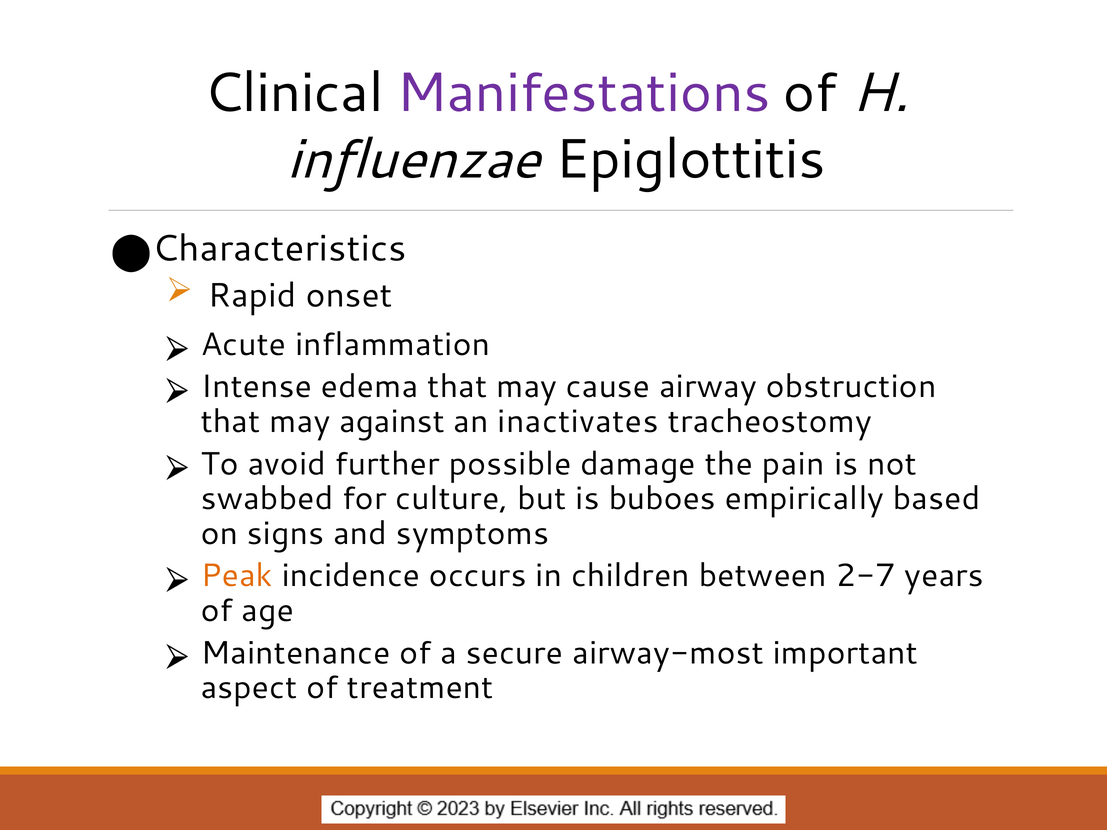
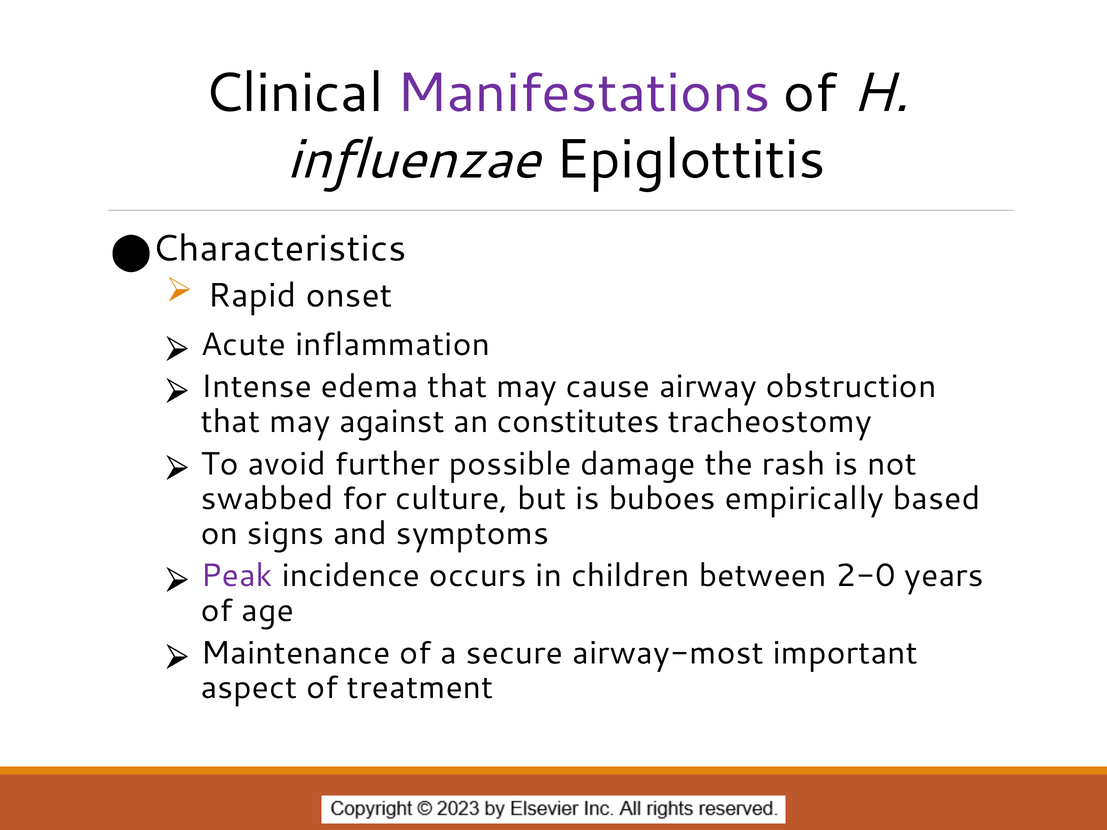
inactivates: inactivates -> constitutes (578, 422)
pain: pain -> rash (794, 464)
Peak colour: orange -> purple (237, 576)
2-7: 2-7 -> 2-0 (866, 576)
